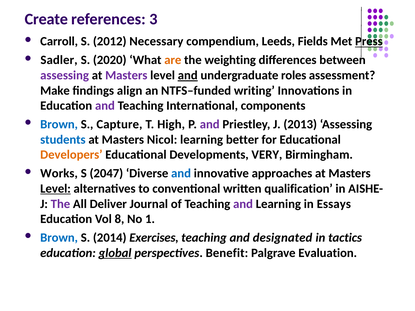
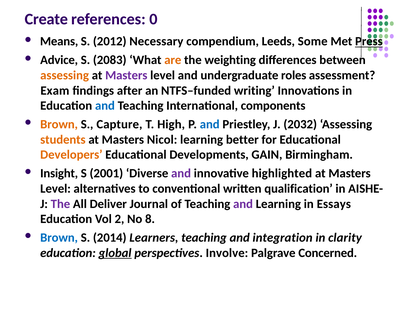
3: 3 -> 0 (153, 19)
Carroll: Carroll -> Means (59, 42)
Fields: Fields -> Some (313, 42)
Sadler: Sadler -> Advice (59, 60)
2020: 2020 -> 2083 (110, 60)
assessing colour: purple -> orange (65, 75)
and underline: present -> none (188, 75)
Make: Make -> Exam (55, 91)
align: align -> after (130, 91)
and colour: purple -> blue (105, 106)
Brown colour: blue -> orange (59, 124)
and colour: purple -> blue (210, 124)
2013: 2013 -> 2032 (300, 124)
students colour: blue -> orange (63, 140)
VERY: VERY -> GAIN (267, 155)
Works: Works -> Insight (59, 174)
2047: 2047 -> 2001 (106, 174)
and colour: blue -> purple (181, 174)
approaches: approaches -> highlighted (282, 174)
Level underline: present -> none (55, 189)
8: 8 -> 2 (119, 219)
1: 1 -> 8 (150, 219)
Exercises: Exercises -> Learners (154, 238)
designated: designated -> integration (283, 238)
tactics: tactics -> clarity (345, 238)
Benefit: Benefit -> Involve (227, 253)
Evaluation: Evaluation -> Concerned (328, 253)
